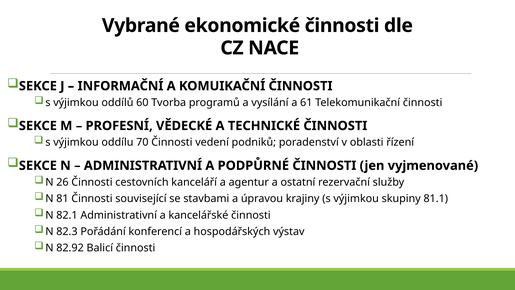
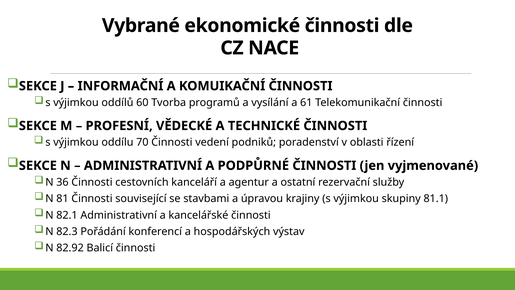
26: 26 -> 36 (62, 182)
